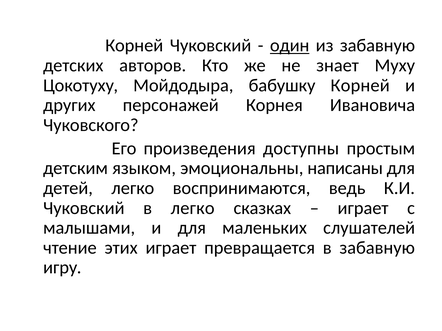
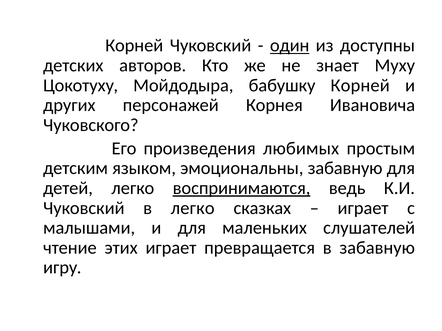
из забавную: забавную -> доступны (377, 46)
доступны: доступны -> любимых (301, 149)
эмоциональны написаны: написаны -> забавную (345, 168)
воспринимаются underline: none -> present (242, 188)
